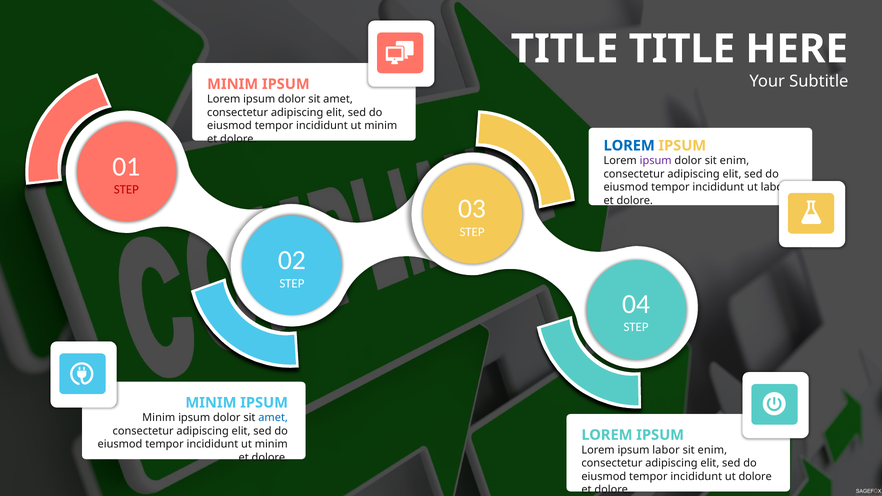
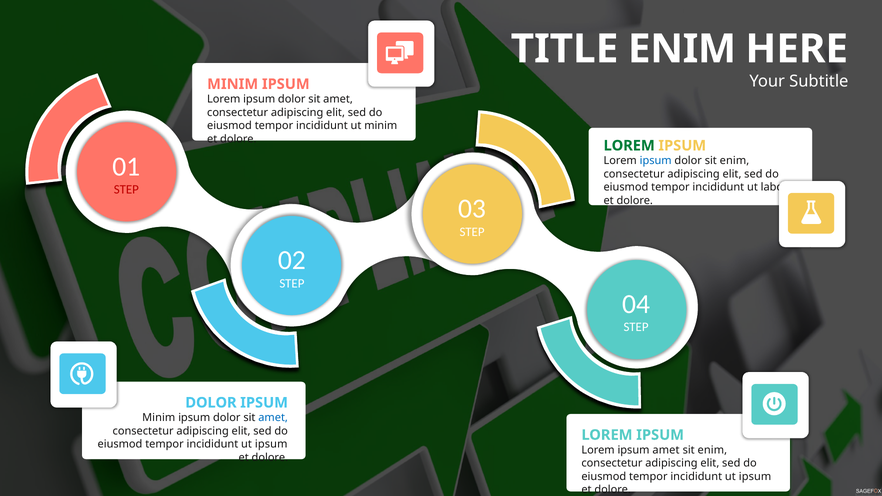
TITLE TITLE: TITLE -> ENIM (682, 49)
LOREM colour: blue -> green (629, 146)
ipsum colour: purple -> blue (656, 161)
MINIM: MINIM -> DOLOR (211, 403)
minim: minim -> ipsum (271, 444)
ipsum labor: labor -> amet (666, 450)
dolore: dolore -> ipsum (755, 477)
